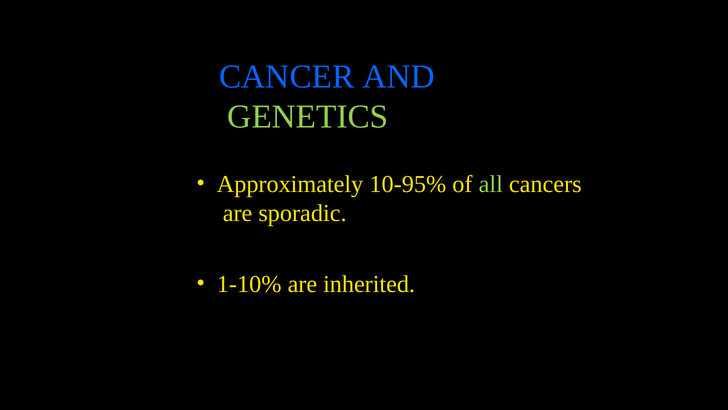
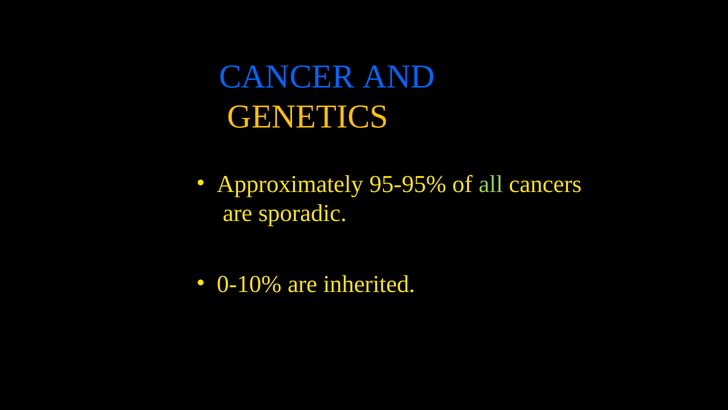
GENETICS colour: light green -> yellow (308, 117)
10-95%: 10-95% -> 95-95% (408, 184)
1-10%: 1-10% -> 0-10% (249, 284)
